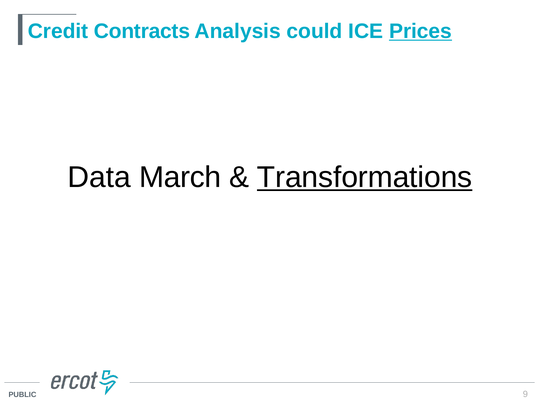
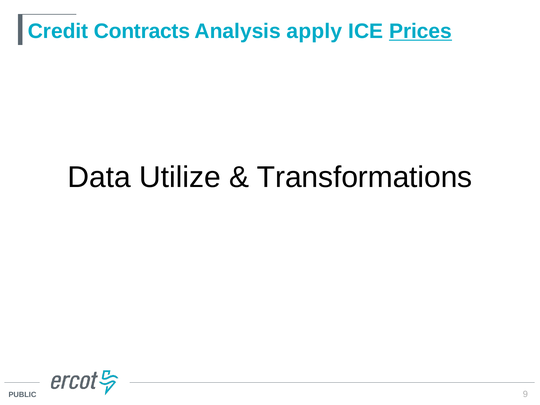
could: could -> apply (314, 31)
March: March -> Utilize (180, 177)
Transformations underline: present -> none (365, 177)
